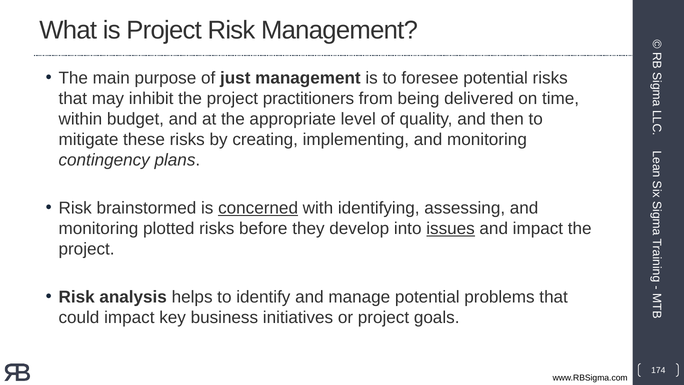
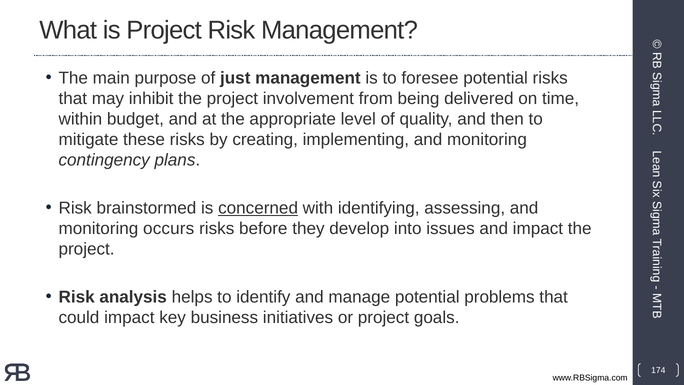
practitioners: practitioners -> involvement (308, 99)
plotted: plotted -> occurs (169, 229)
issues underline: present -> none (451, 229)
